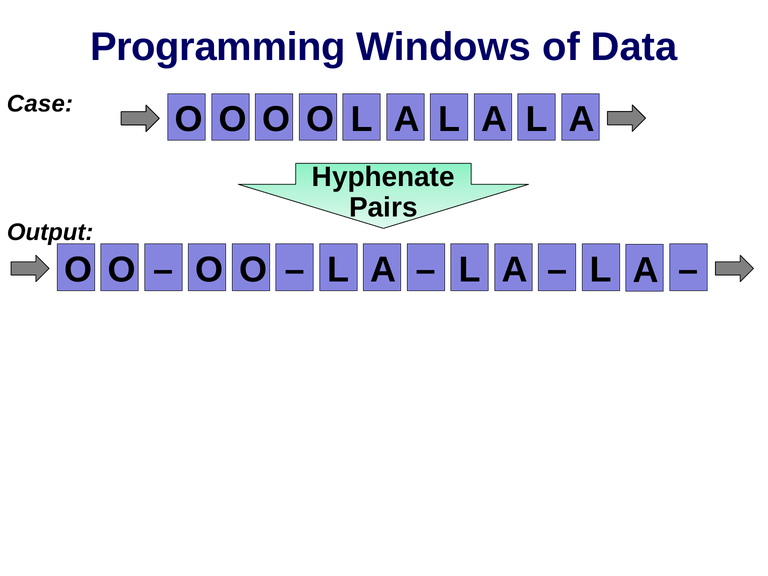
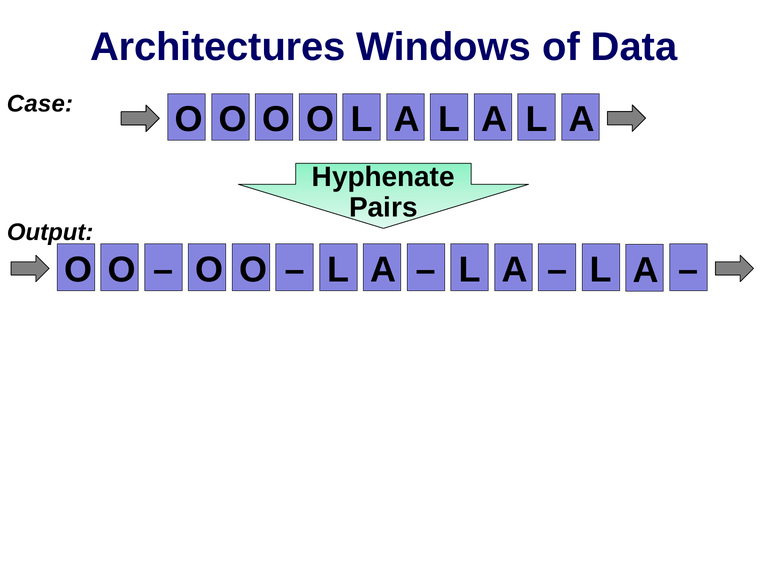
Programming: Programming -> Architectures (218, 47)
